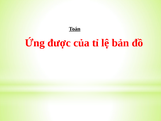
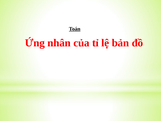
được: được -> nhân (59, 43)
